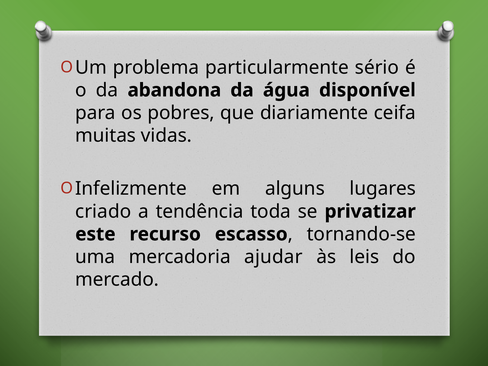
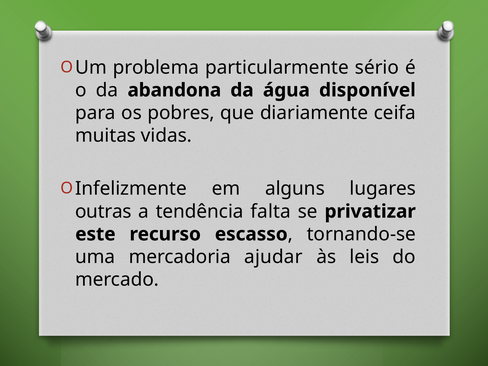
criado: criado -> outras (103, 211)
toda: toda -> falta (271, 211)
